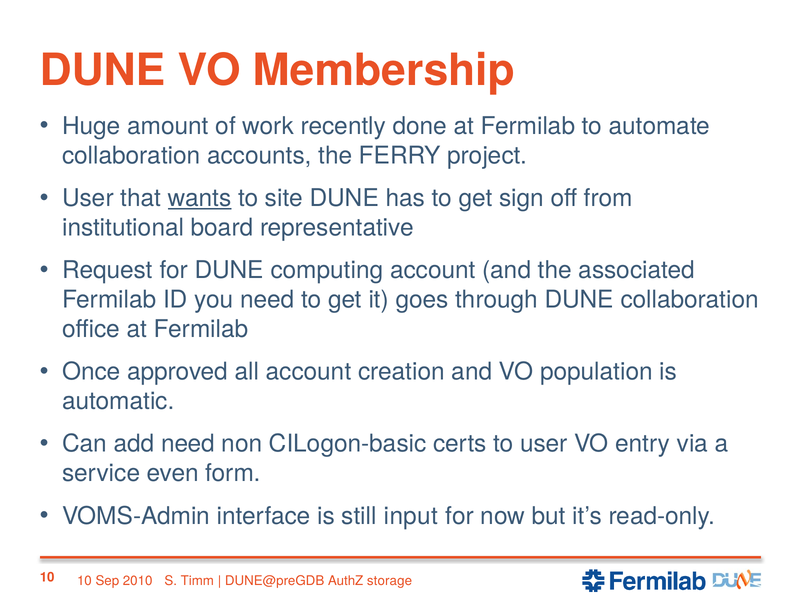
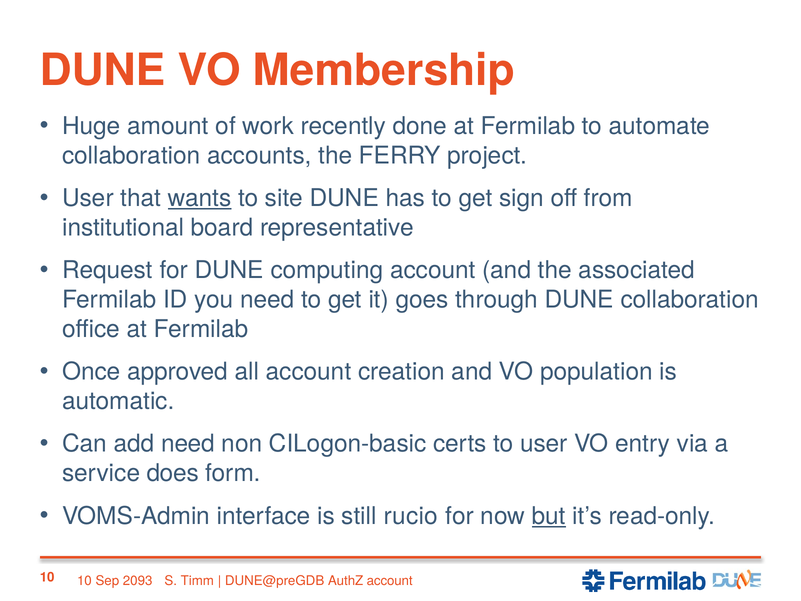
even: even -> does (173, 473)
input: input -> rucio (411, 516)
but underline: none -> present (549, 516)
2010: 2010 -> 2093 (138, 581)
AuthZ storage: storage -> account (390, 581)
